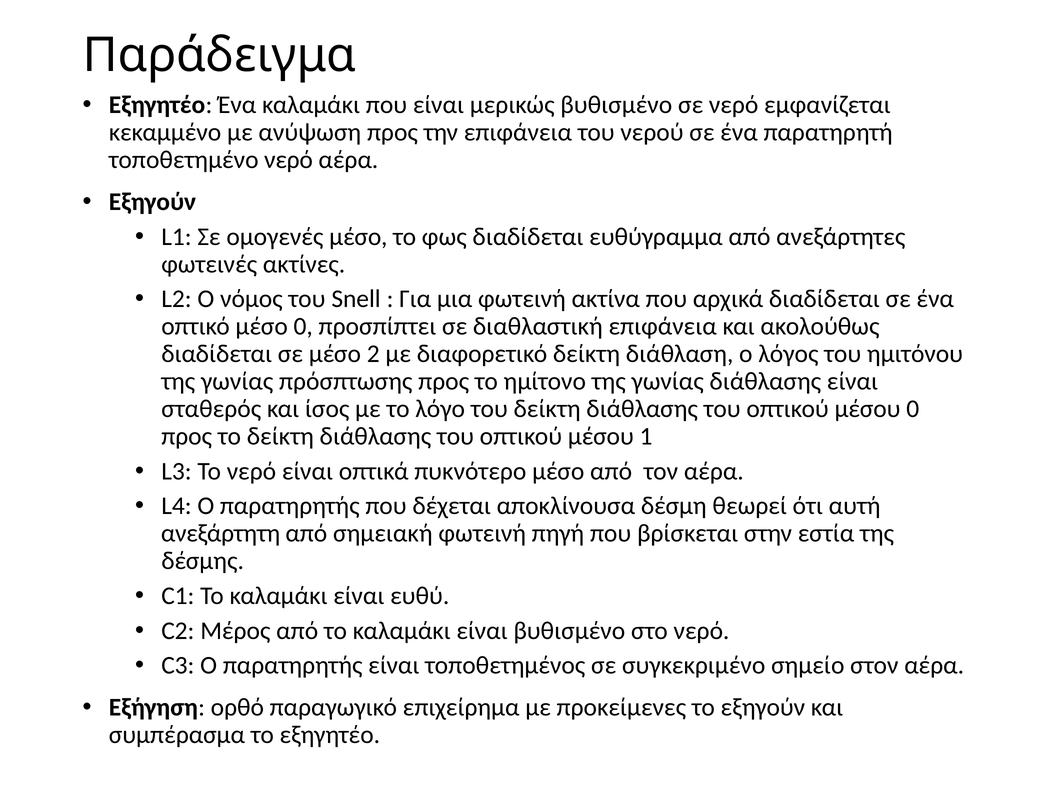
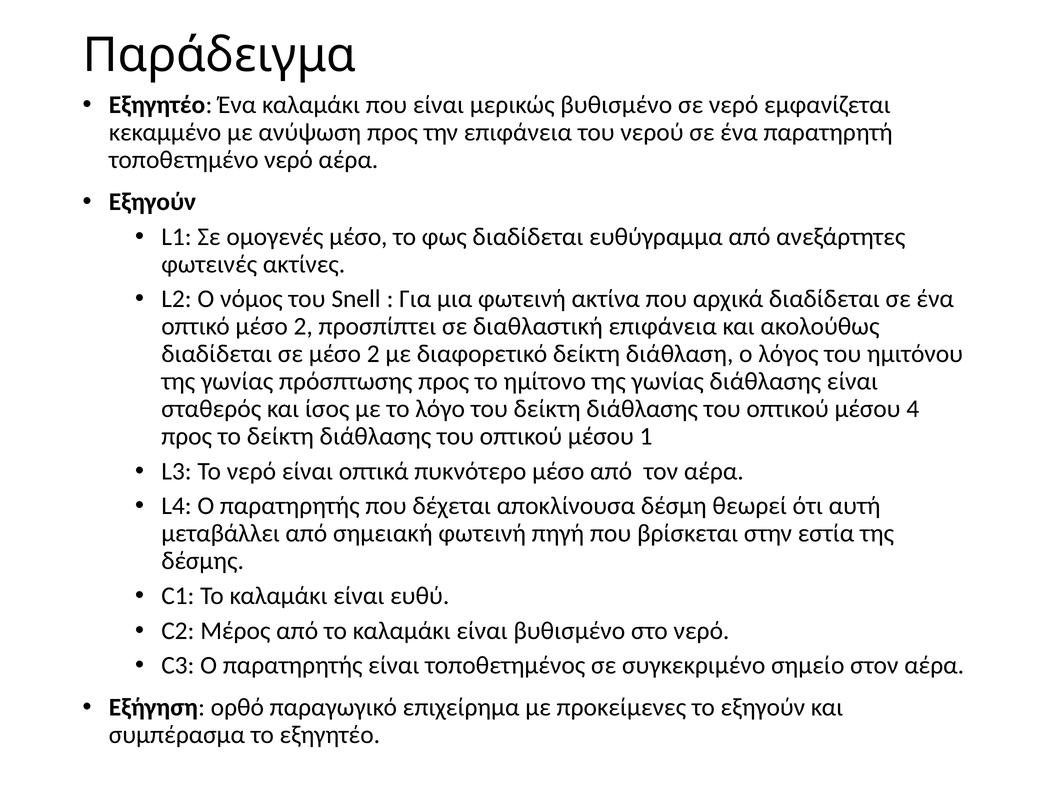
οπτικό μέσο 0: 0 -> 2 (303, 326)
μέσου 0: 0 -> 4 (913, 409)
ανεξάρτητη: ανεξάρτητη -> μεταβάλλει (221, 533)
